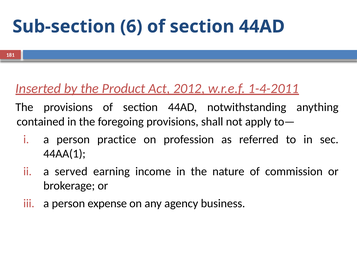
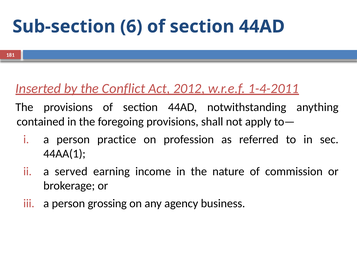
Product: Product -> Conflict (124, 88)
expense: expense -> grossing (107, 203)
